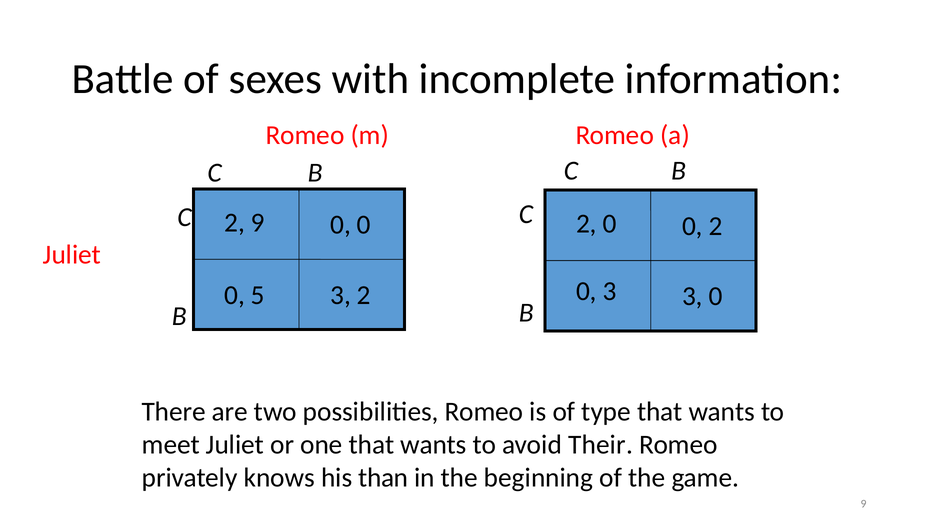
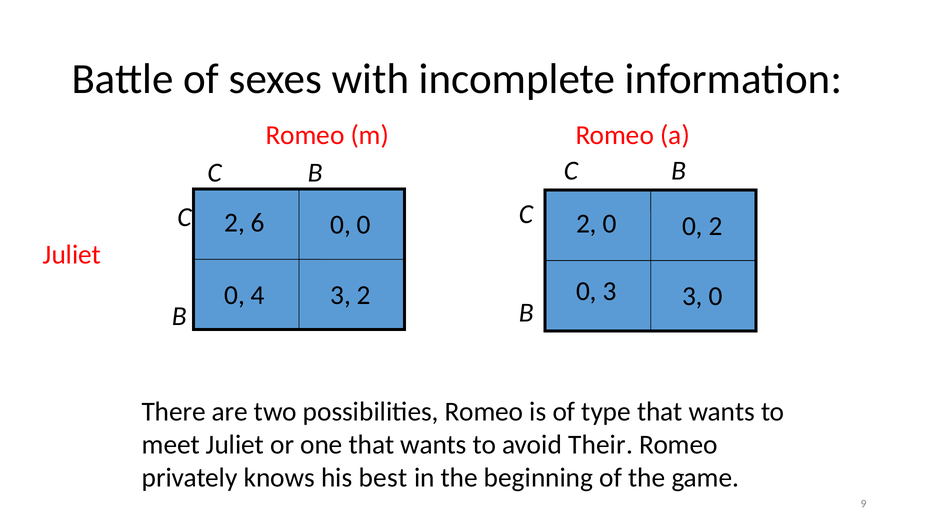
2 9: 9 -> 6 (258, 222)
5: 5 -> 4 (258, 295)
than: than -> best (383, 477)
